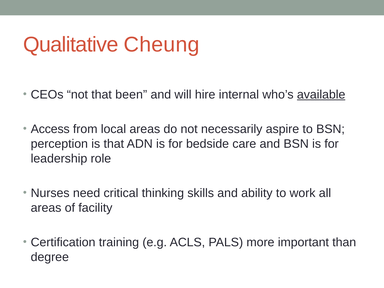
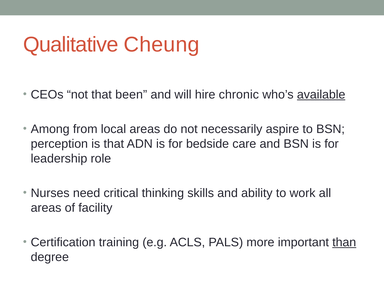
internal: internal -> chronic (239, 95)
Access: Access -> Among (50, 129)
than underline: none -> present (344, 242)
